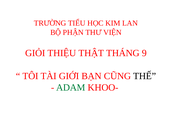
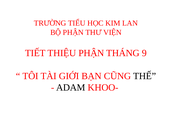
GIỎI: GIỎI -> TIẾT (35, 53)
THIỆU THẬT: THẬT -> PHẬN (91, 53)
ADAM colour: green -> black (71, 88)
